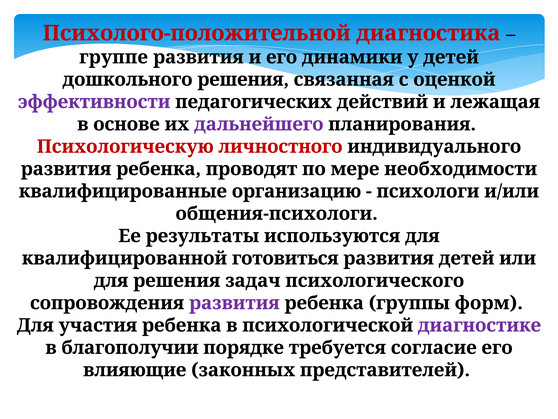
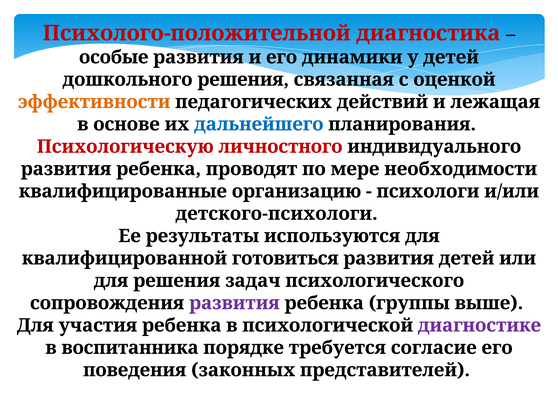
группе: группе -> особые (114, 57)
эффективности colour: purple -> orange (94, 102)
дальнейшего colour: purple -> blue (259, 124)
общения-психологи: общения-психологи -> детского-психологи (277, 213)
форм: форм -> выше (489, 303)
благополучии: благополучии -> воспитанника (130, 347)
влияющие: влияющие -> поведения (135, 370)
